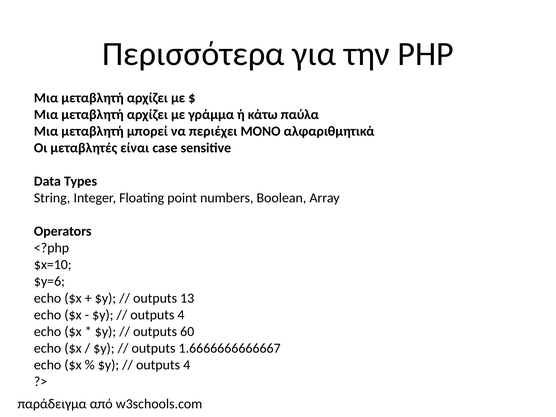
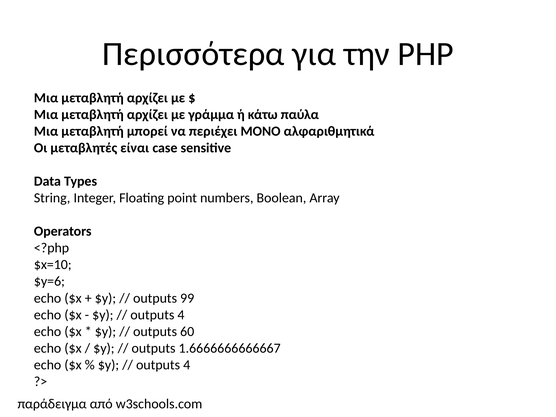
13: 13 -> 99 (187, 298)
